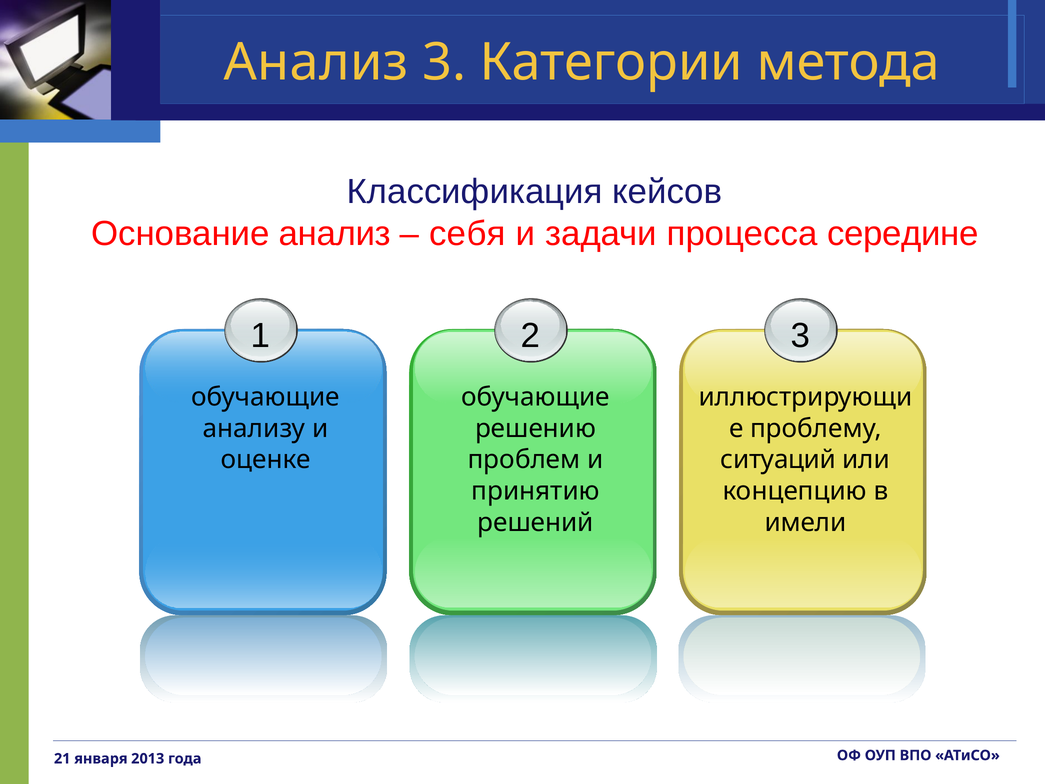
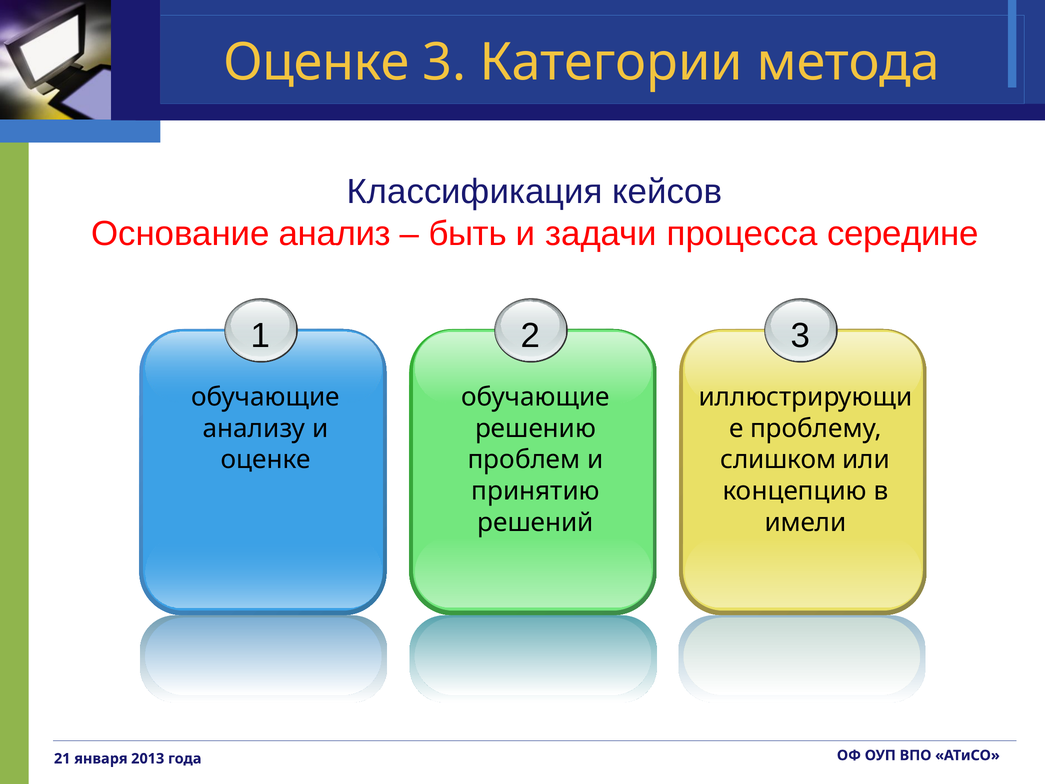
Анализ: Анализ -> Оценке (316, 62)
себя: себя -> быть (468, 234)
ситуаций: ситуаций -> слишком (778, 460)
